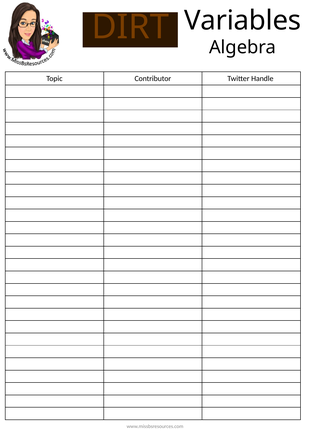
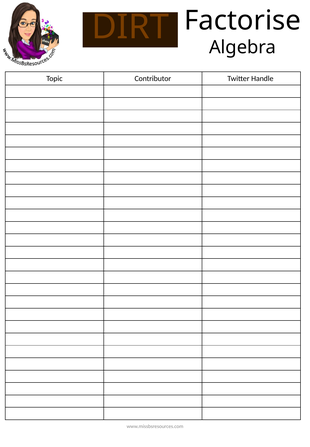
Variables: Variables -> Factorise (242, 21)
